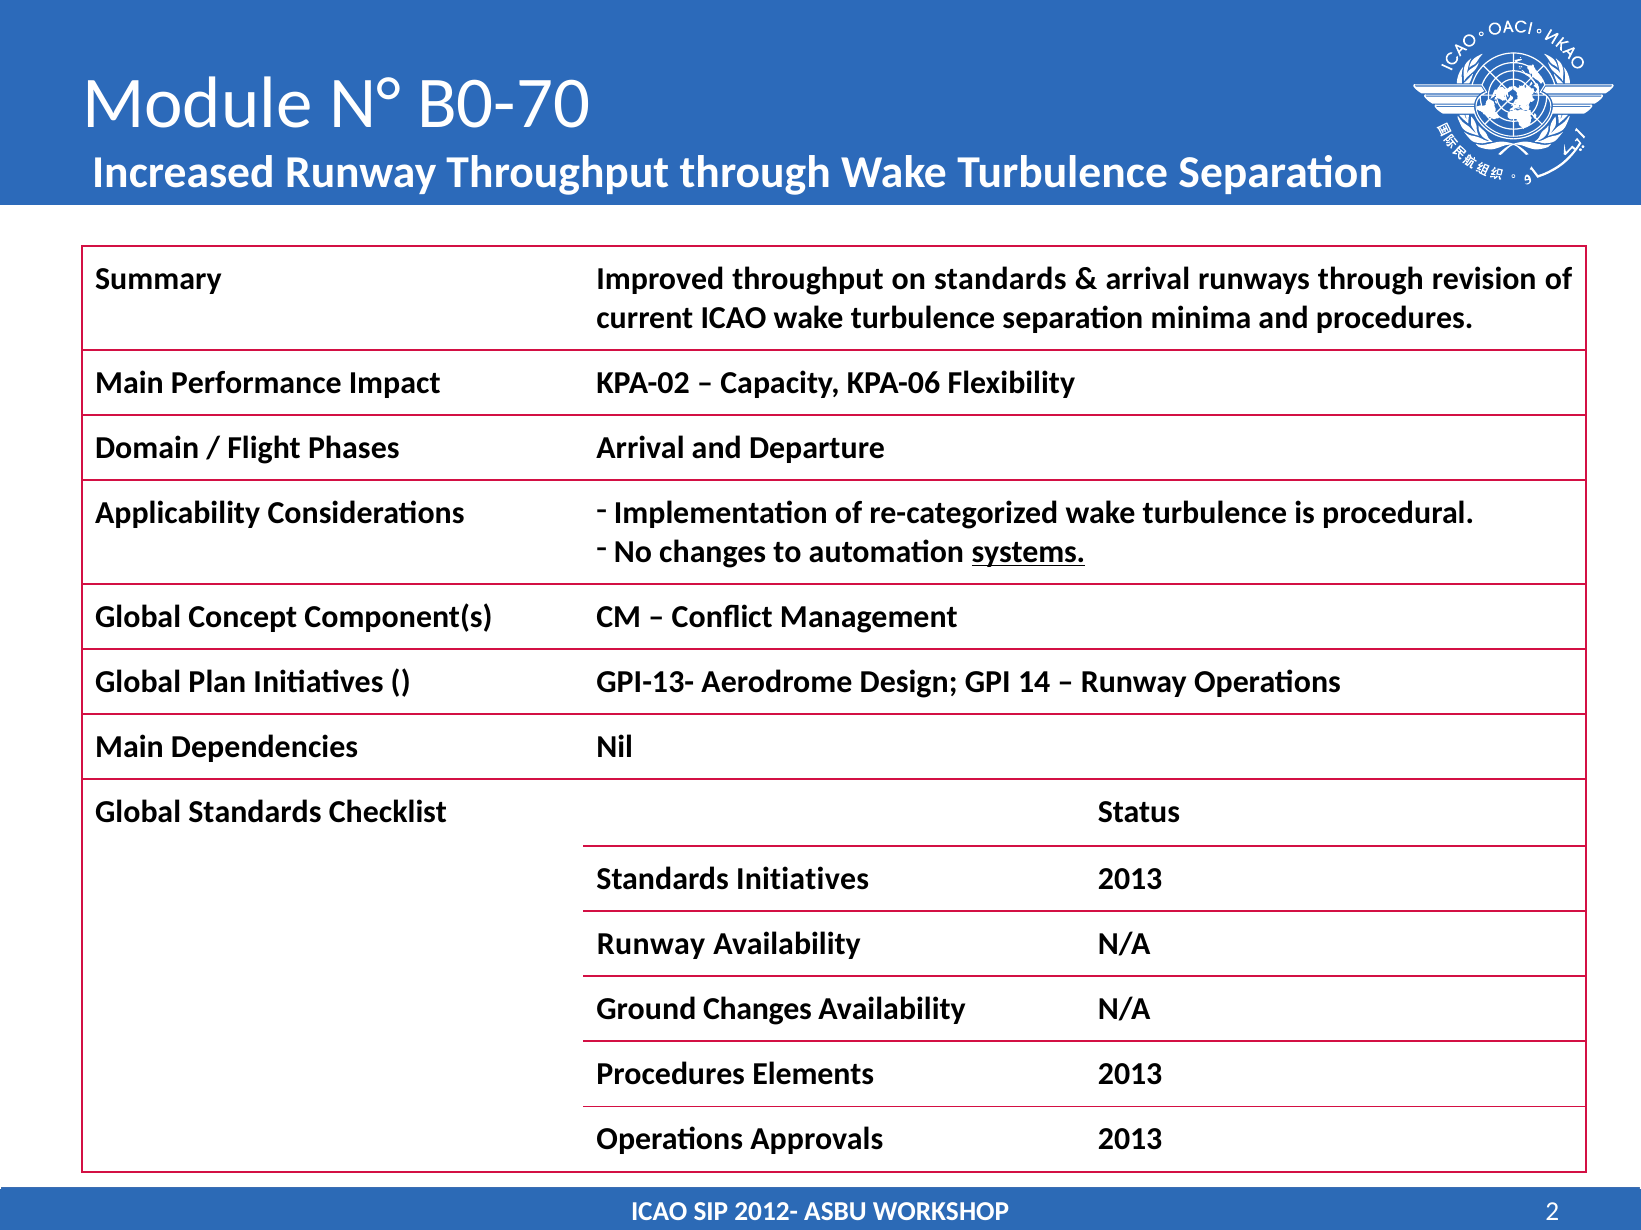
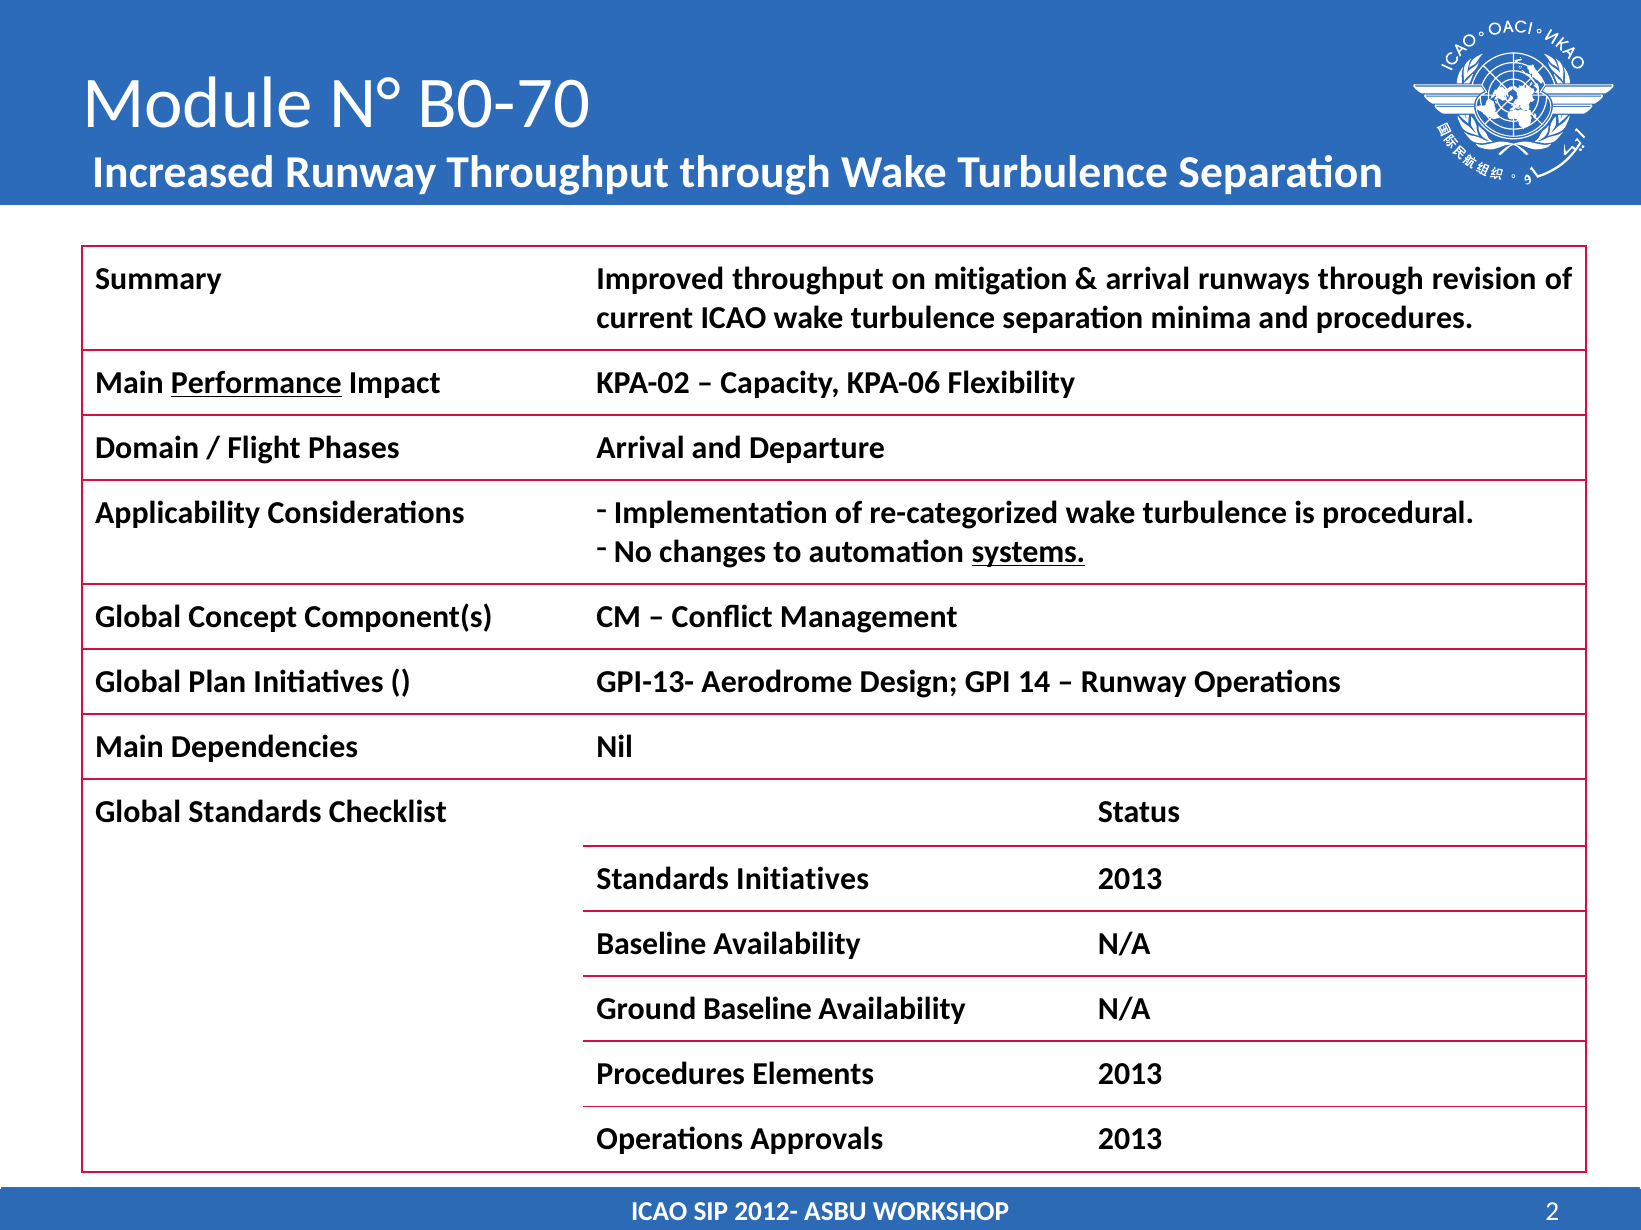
on standards: standards -> mitigation (1001, 279)
Performance underline: none -> present (256, 383)
Runway: Runway -> Baseline (651, 945)
Ground Changes: Changes -> Baseline (758, 1010)
